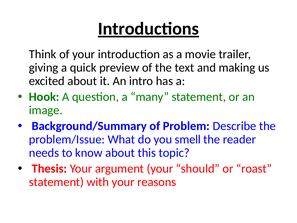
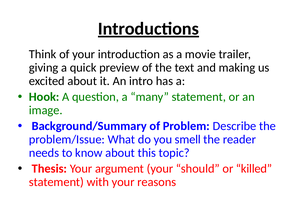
roast: roast -> killed (254, 168)
